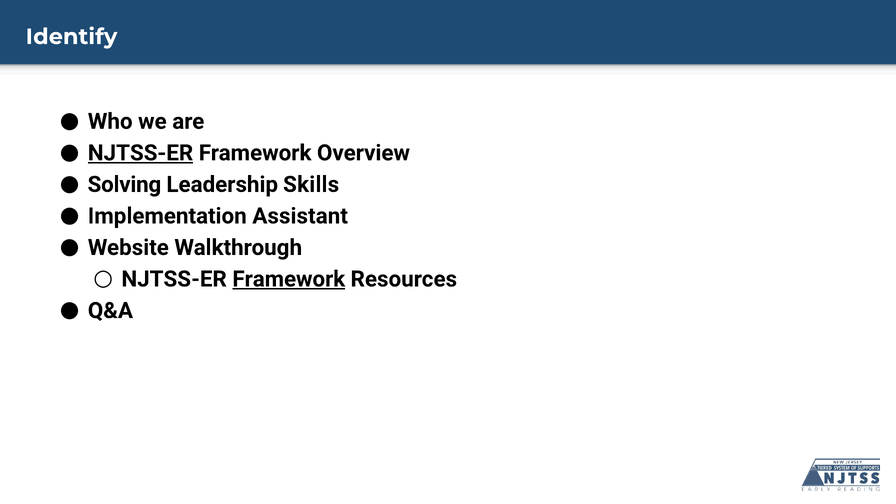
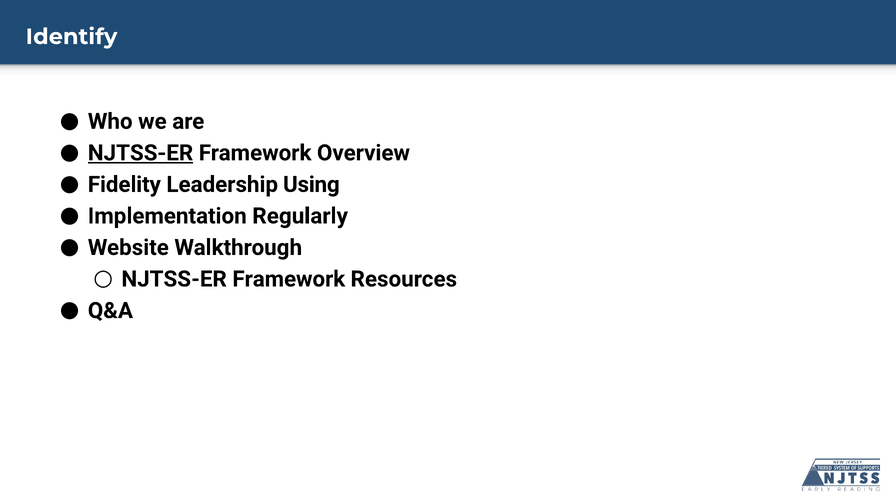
Solving: Solving -> Fidelity (124, 184)
Skills: Skills -> Using (311, 184)
Assistant: Assistant -> Regularly (300, 216)
Framework underline: present -> none (289, 279)
